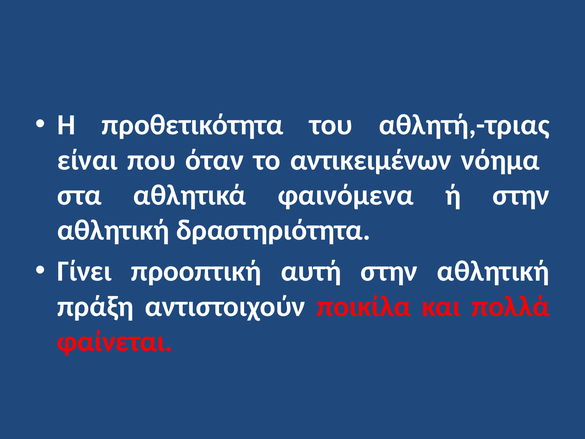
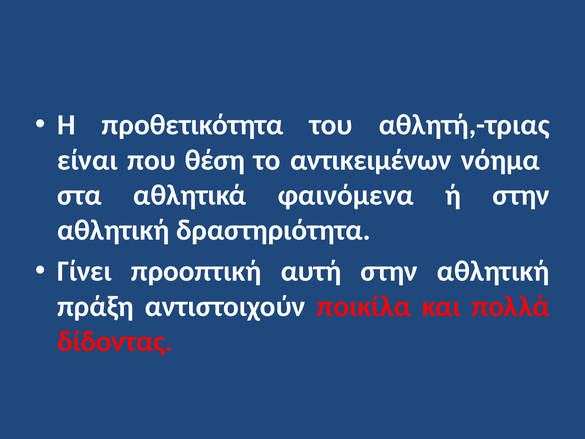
όταν: όταν -> θέση (215, 160)
φαίνεται: φαίνεται -> δίδοντας (115, 341)
